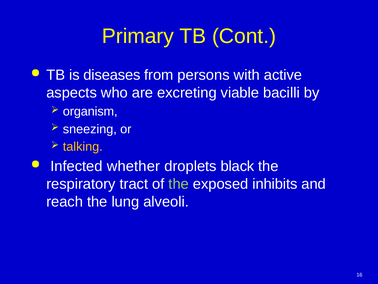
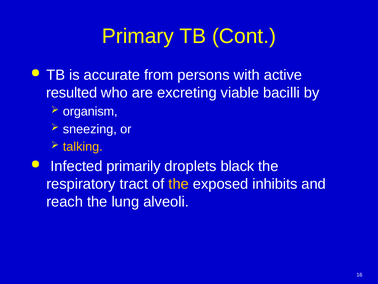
diseases: diseases -> accurate (112, 75)
aspects: aspects -> resulted (72, 93)
whether: whether -> primarily (134, 166)
the colour: light green -> yellow (179, 184)
